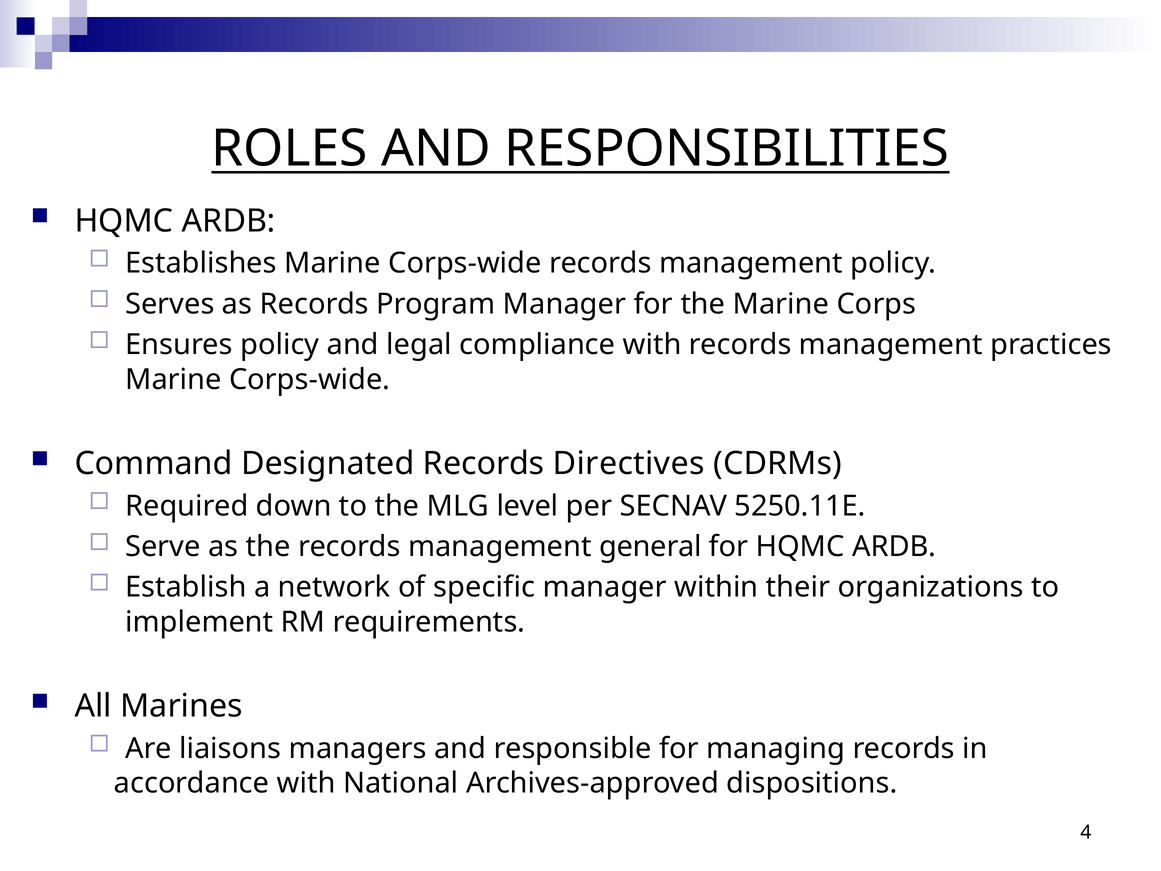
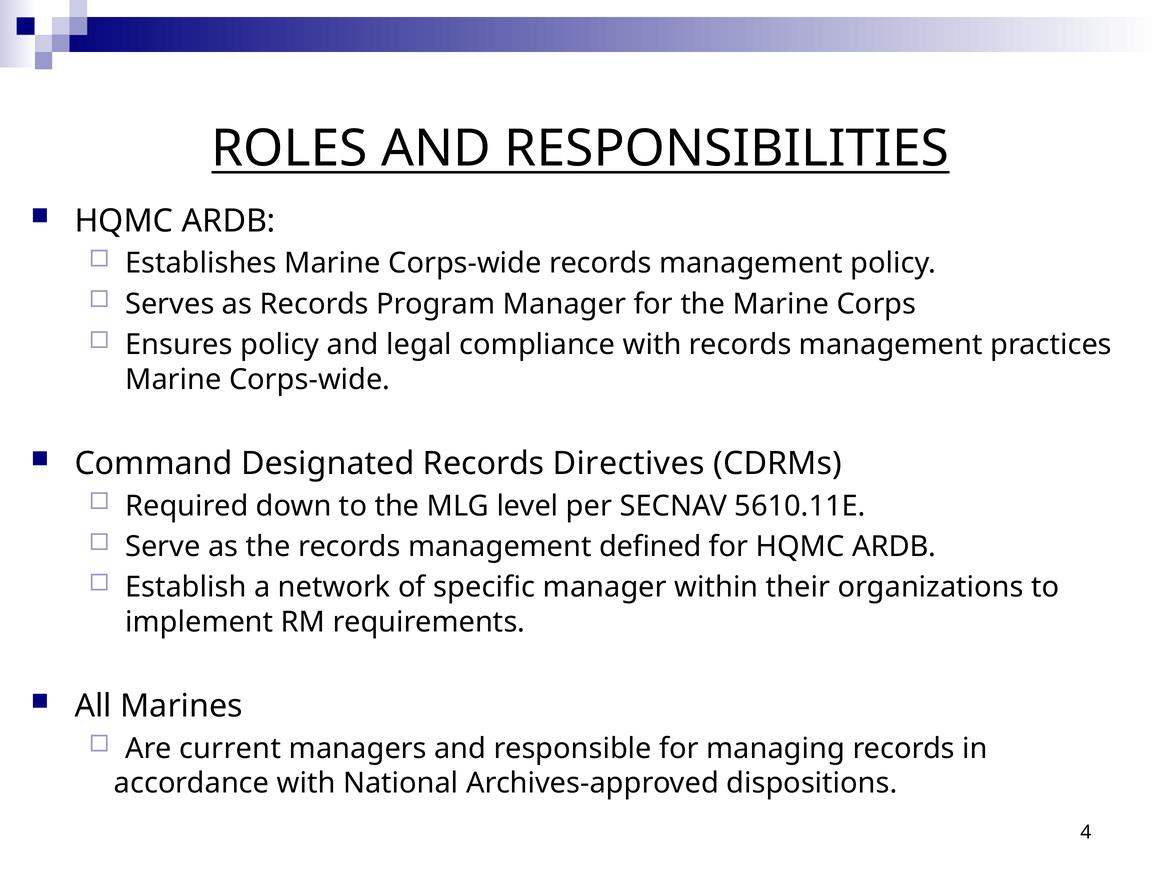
5250.11E: 5250.11E -> 5610.11E (800, 506)
general: general -> defined (650, 546)
liaisons: liaisons -> current (230, 748)
